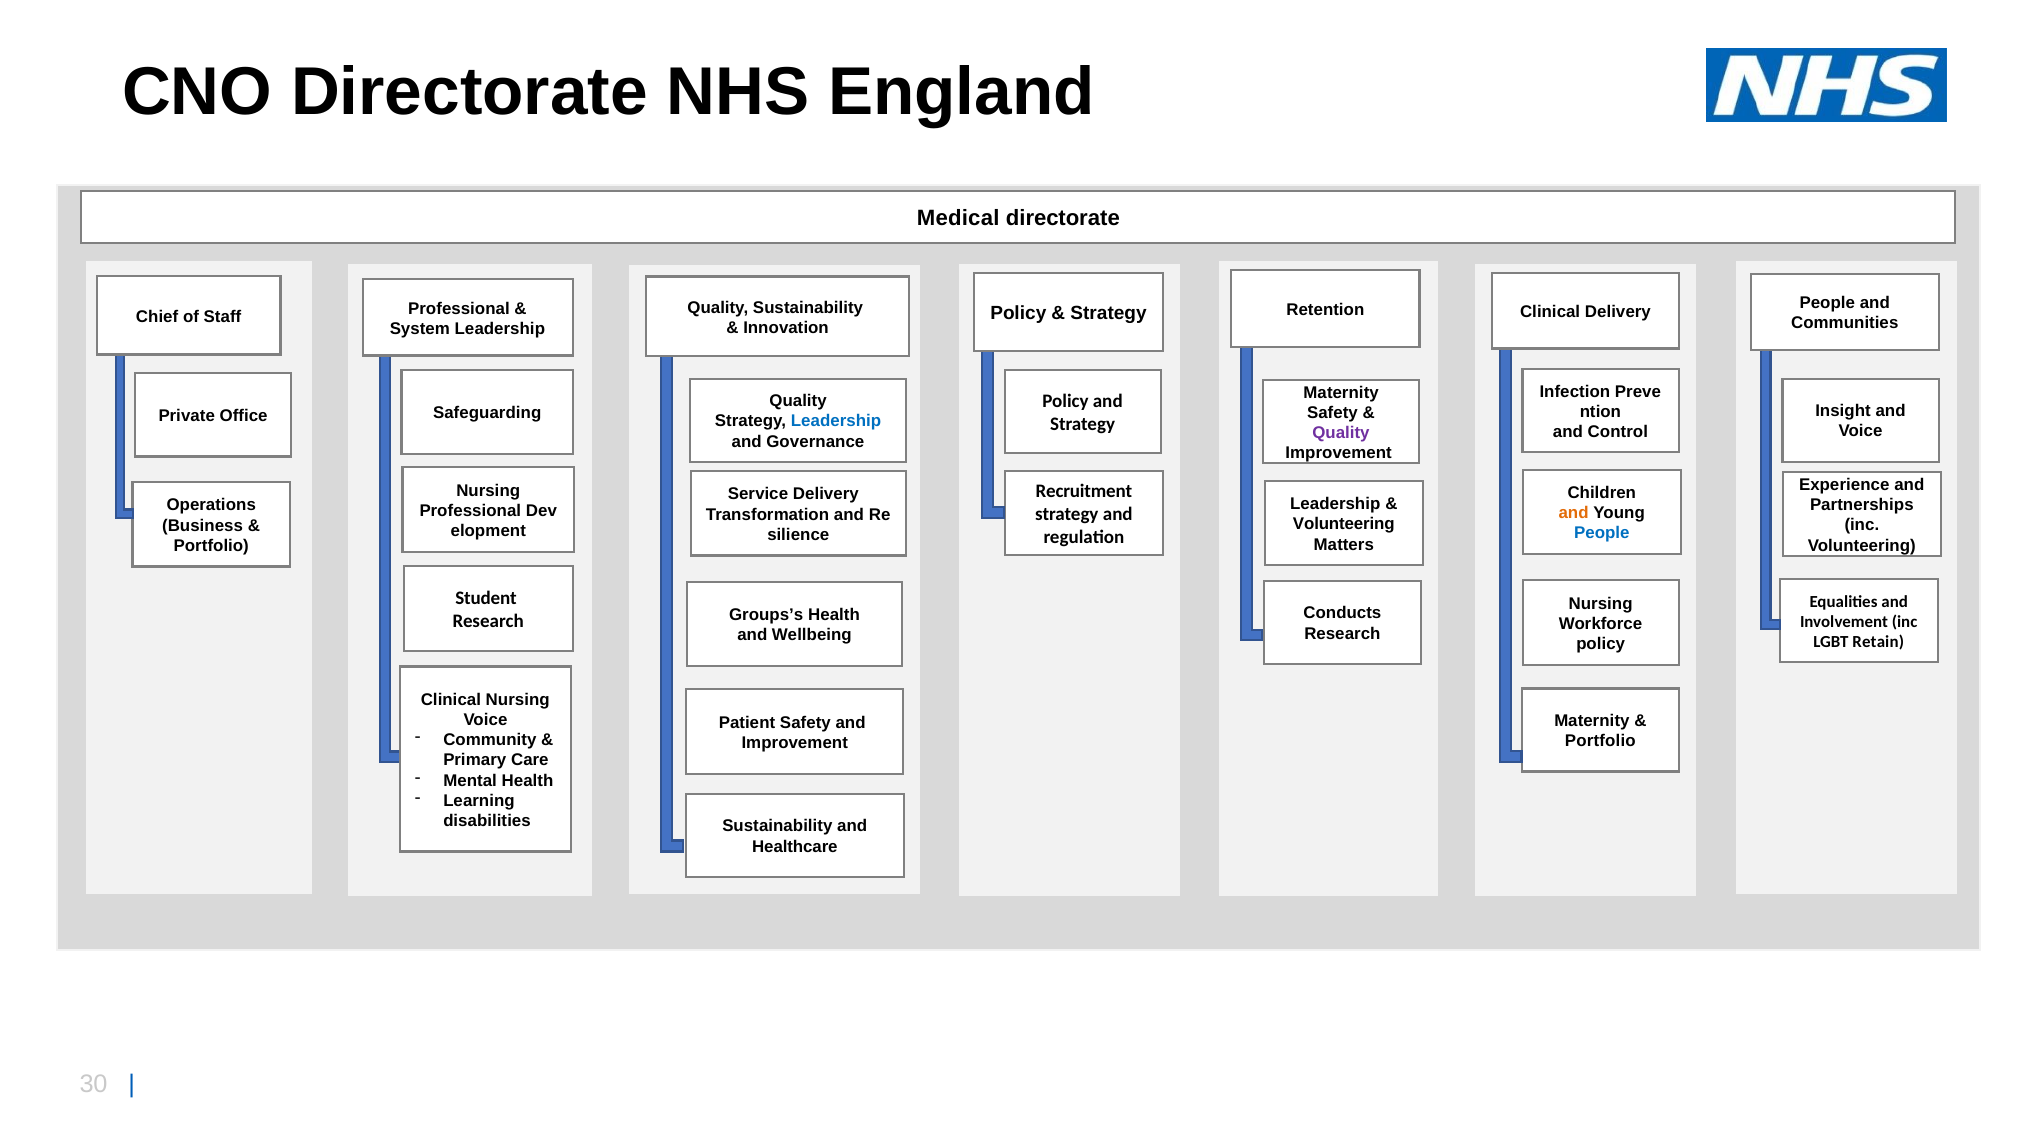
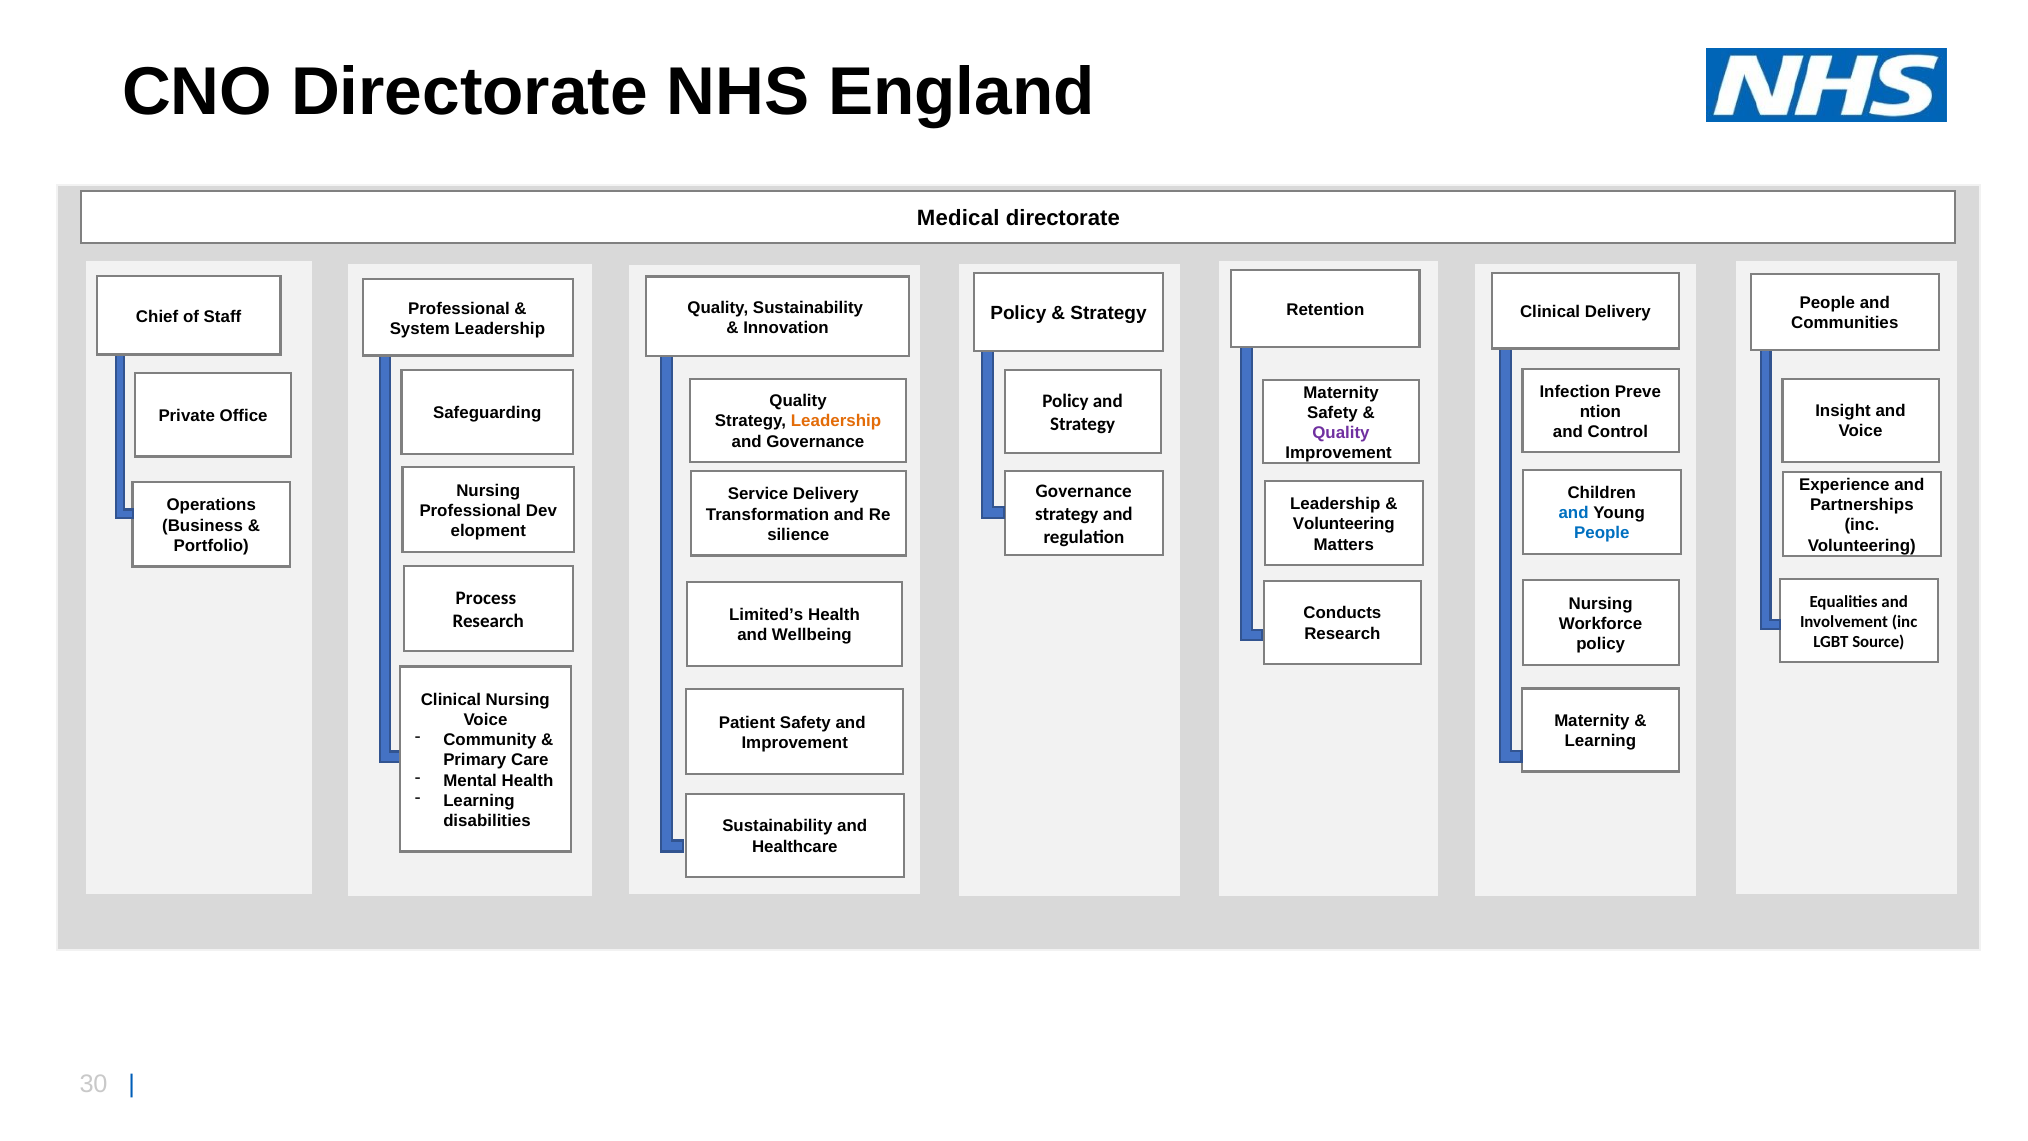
Leadership colour: blue -> orange (836, 421)
Recruitment: Recruitment -> Governance (1084, 491)
and colour: orange -> blue (1574, 513)
Student: Student -> Process (486, 598)
Groups’s: Groups’s -> Limited’s (766, 615)
Retain: Retain -> Source (1878, 642)
Portfolio: Portfolio -> Learning (1600, 741)
